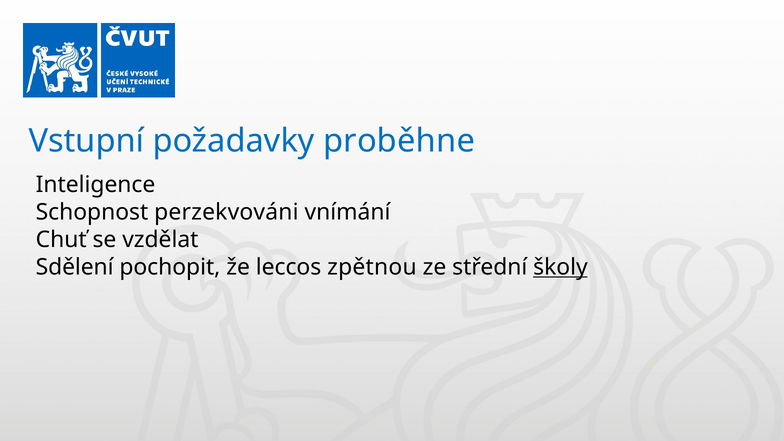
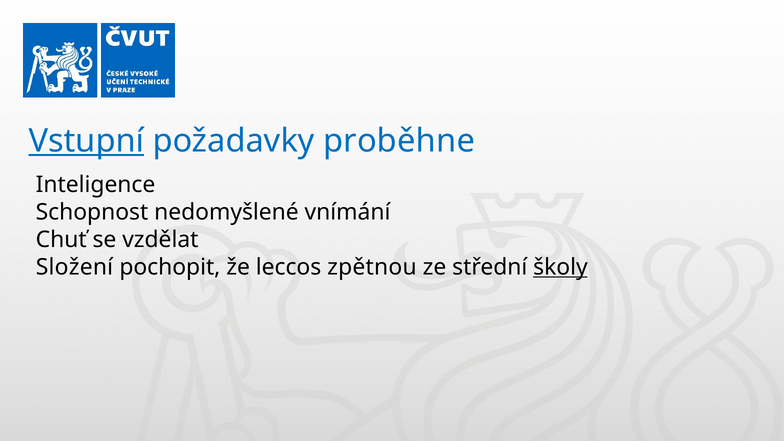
Vstupní underline: none -> present (86, 141)
perzekvováni: perzekvováni -> nedomyšlené (226, 212)
Sdělení: Sdělení -> Složení (74, 267)
